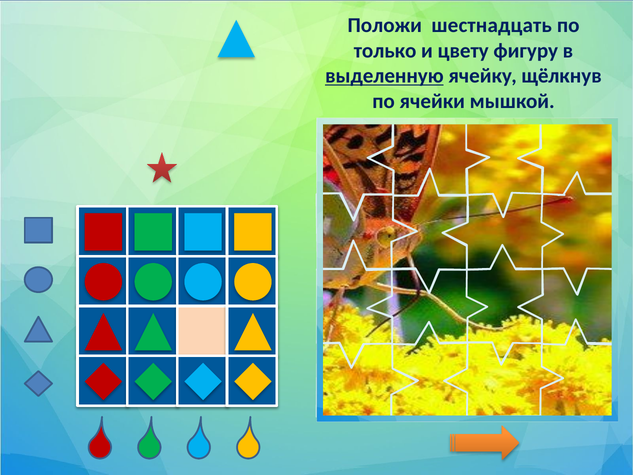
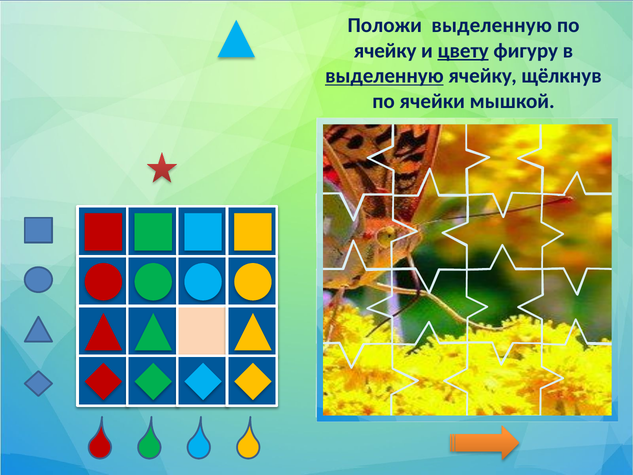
Положи шестнадцать: шестнадцать -> выделенную (492, 25)
только: только -> ячейку (385, 51)
цвету underline: none -> present (463, 51)
